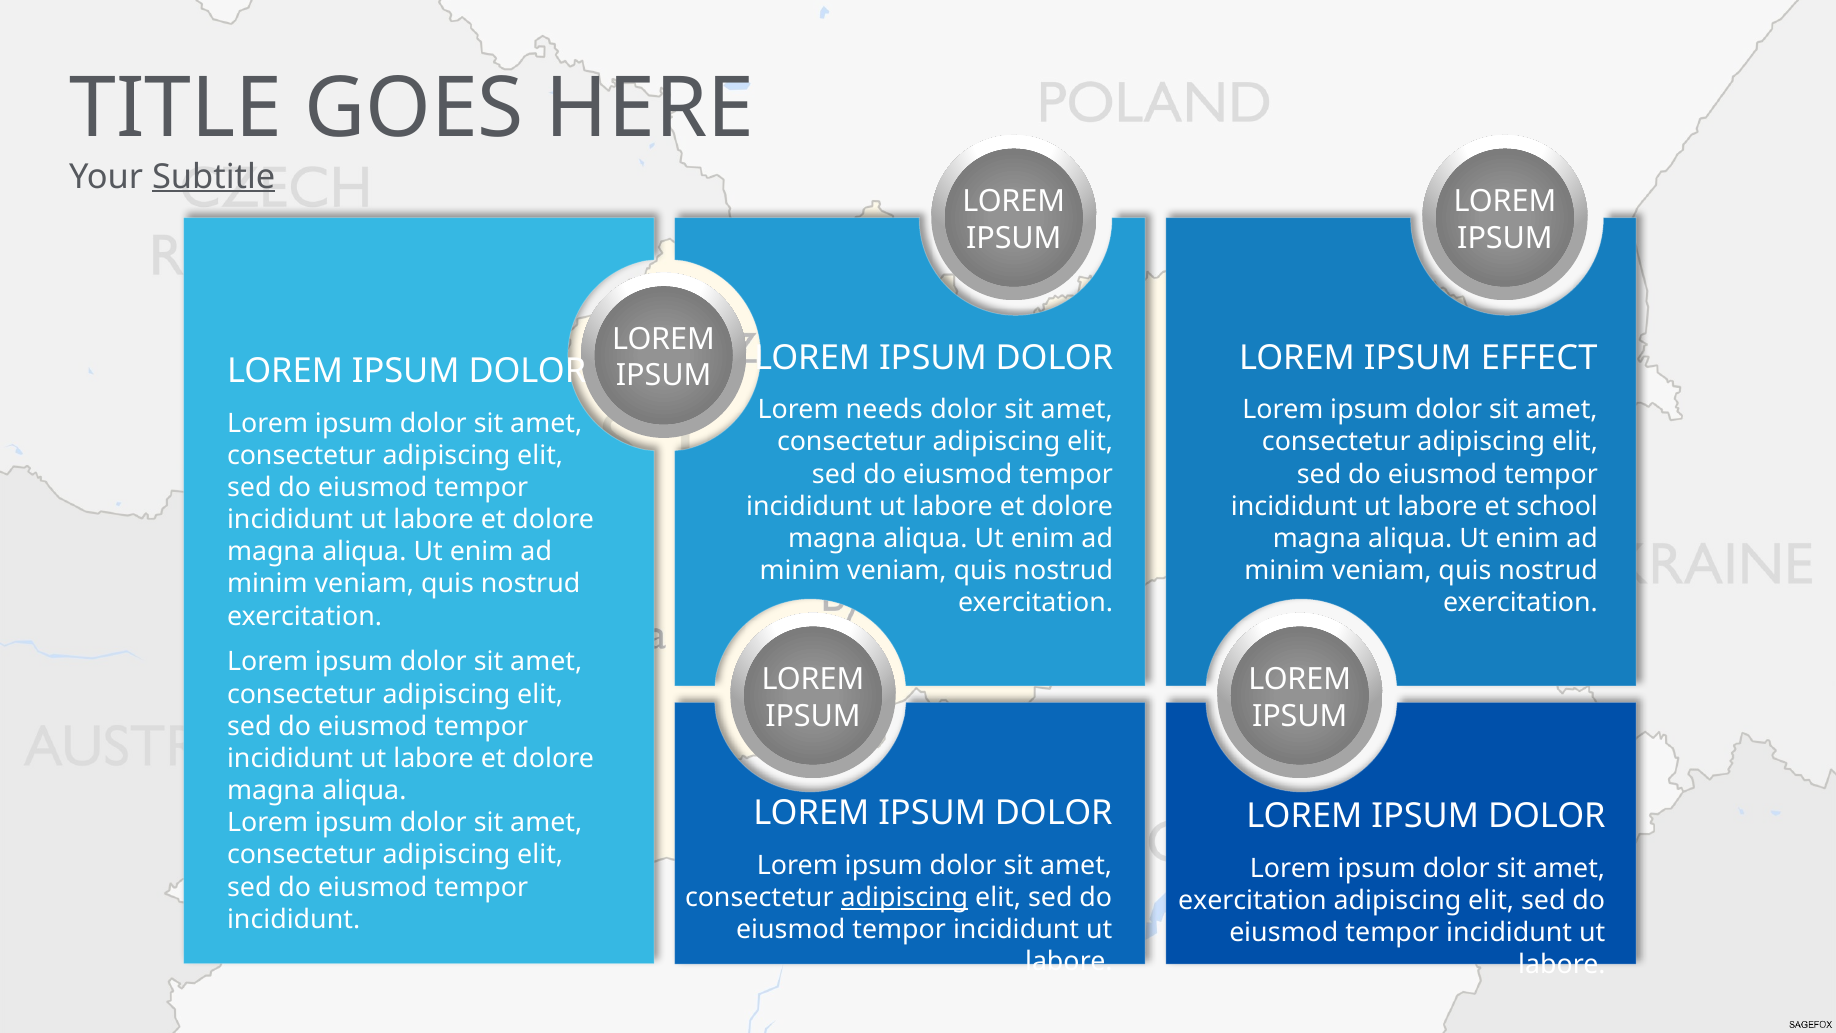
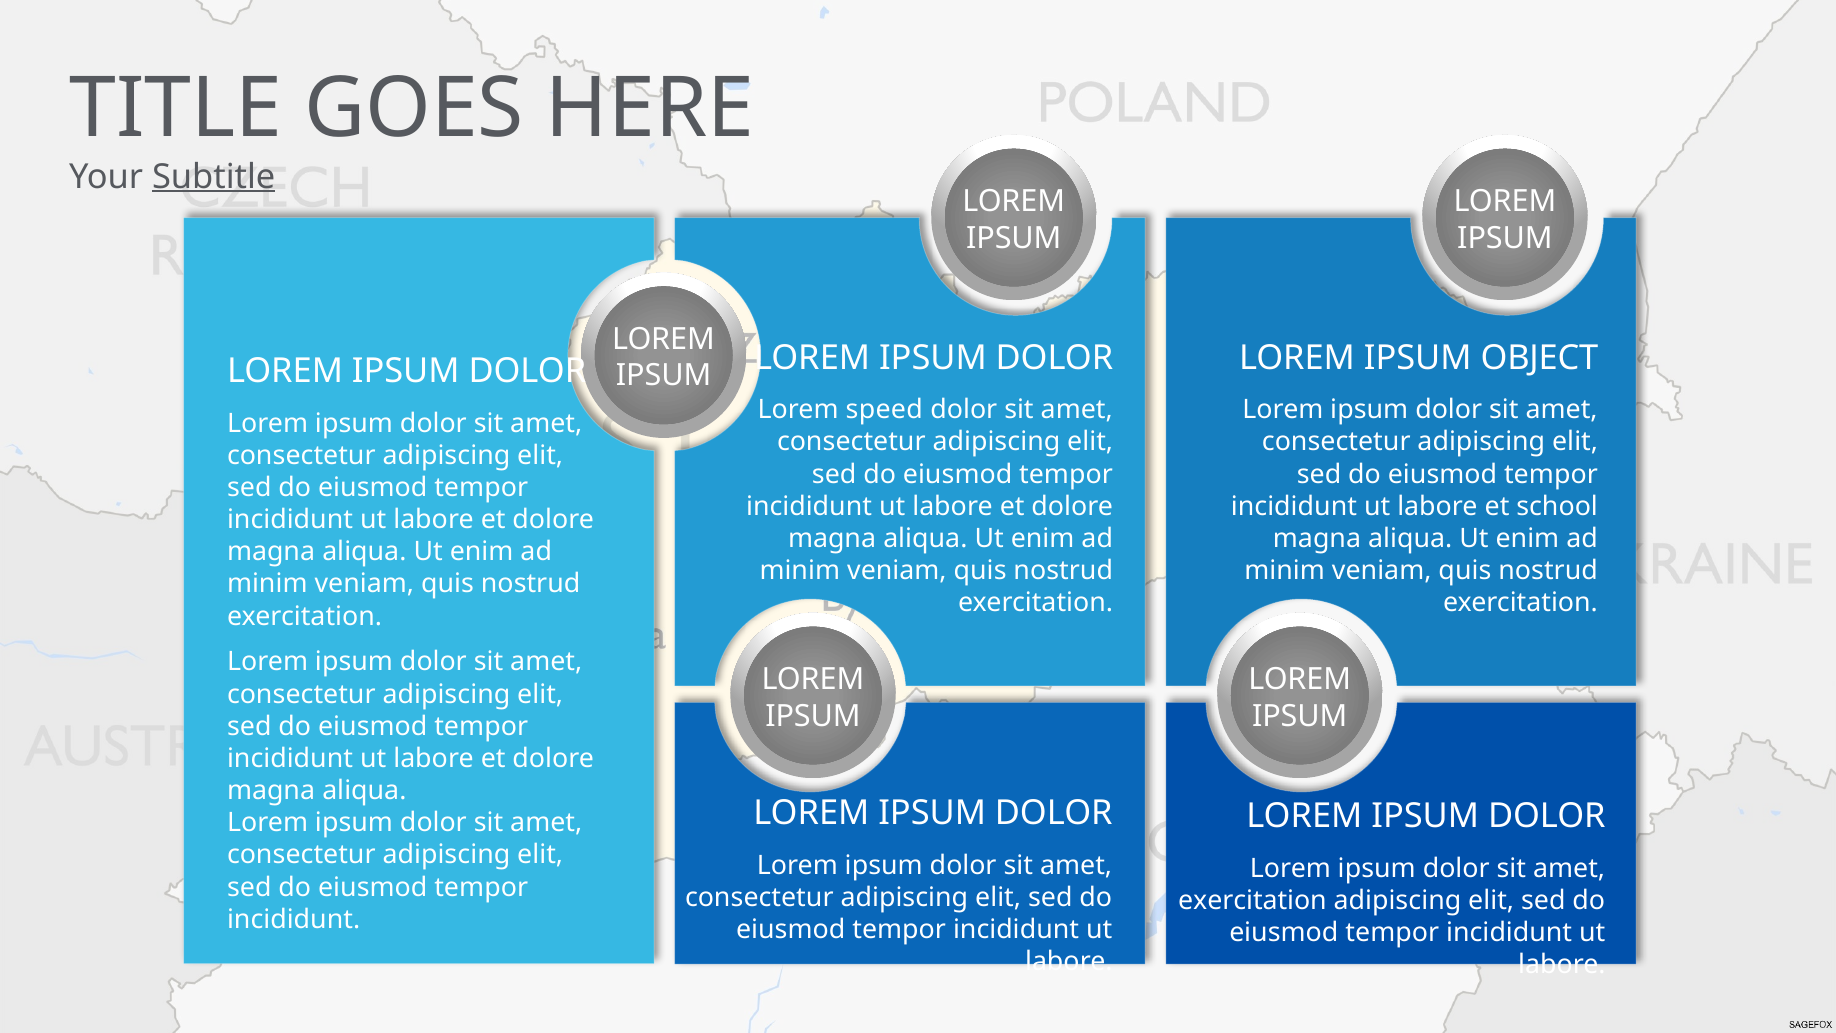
EFFECT: EFFECT -> OBJECT (1539, 358)
needs: needs -> speed (884, 410)
adipiscing underline: present -> none (904, 897)
